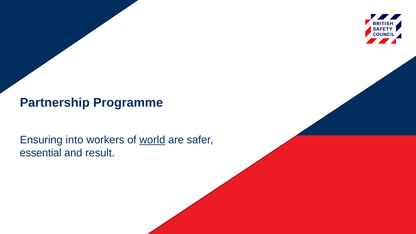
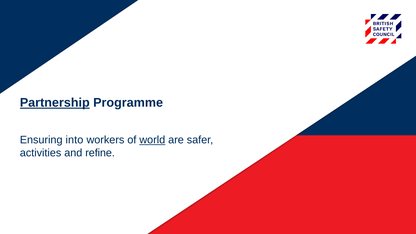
Partnership underline: none -> present (55, 103)
essential: essential -> activities (41, 153)
result: result -> refine (100, 153)
